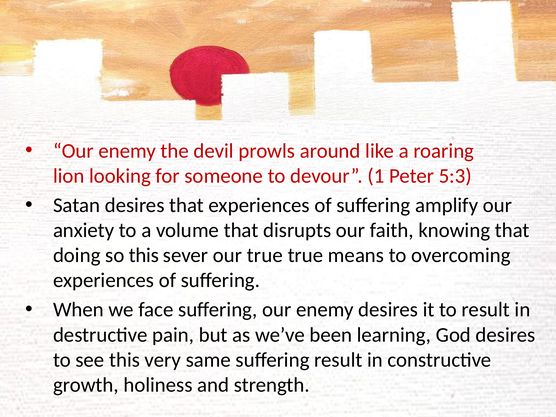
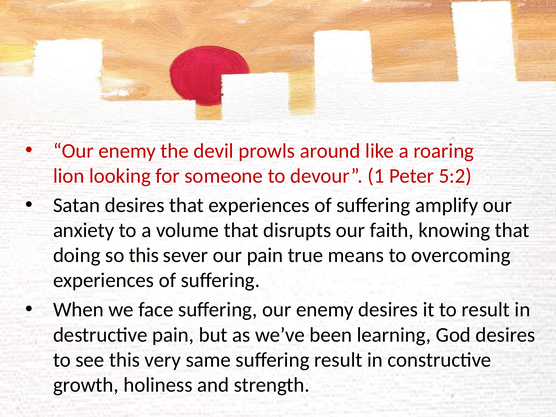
5:3: 5:3 -> 5:2 (455, 176)
our true: true -> pain (265, 255)
